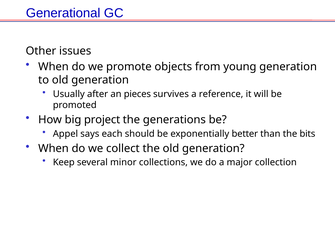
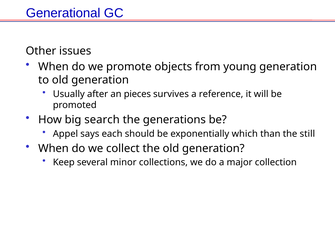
project: project -> search (102, 120)
better: better -> which (245, 134)
bits: bits -> still (307, 134)
